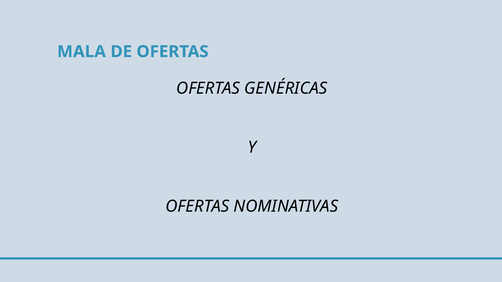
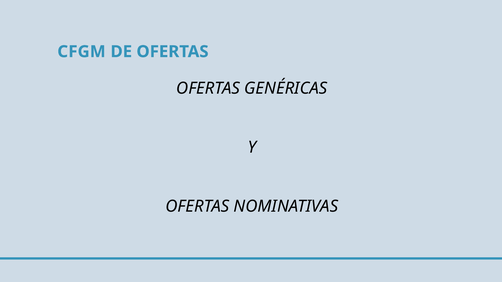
MALA: MALA -> CFGM (82, 52)
